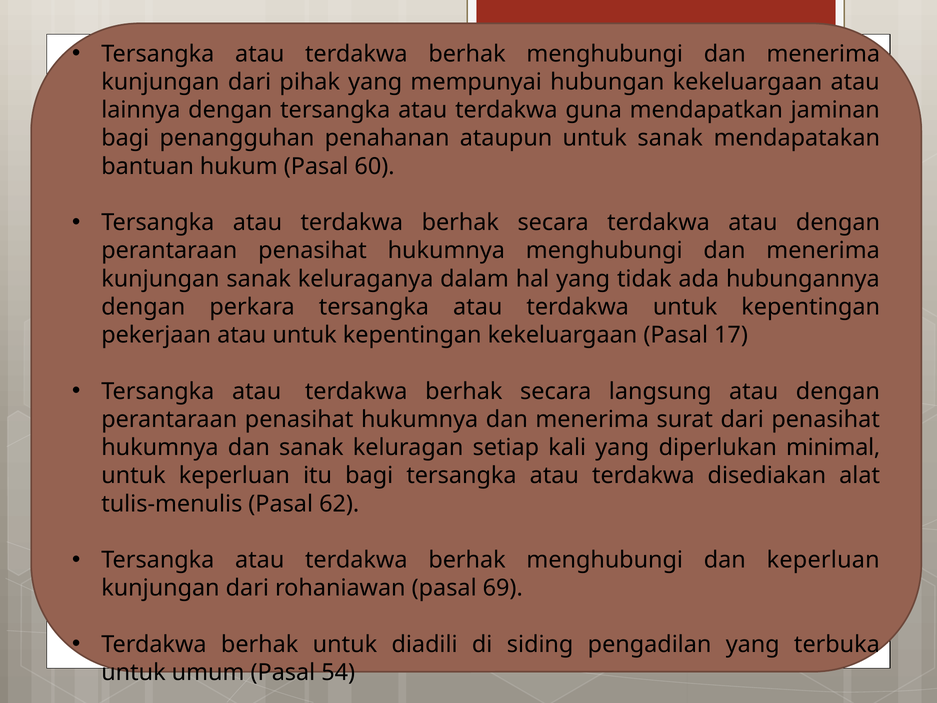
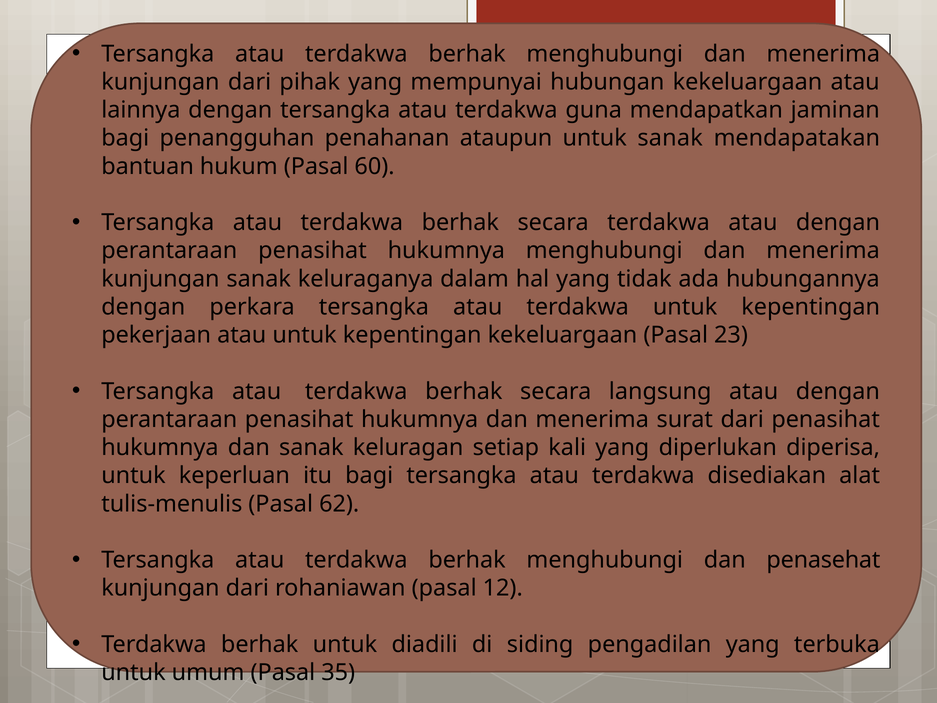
17: 17 -> 23 (731, 335)
minimal: minimal -> diperisa (833, 447)
dan keperluan: keperluan -> penasehat (823, 560)
69: 69 -> 12 (503, 588)
54: 54 -> 35 (338, 672)
